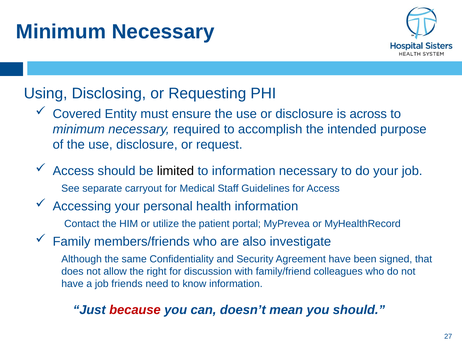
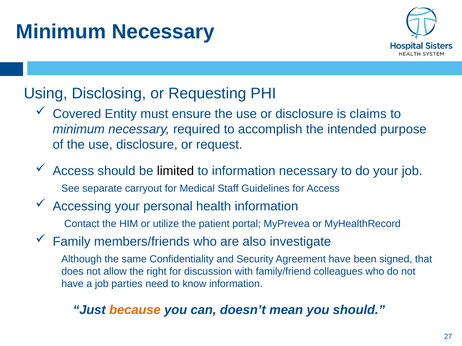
across: across -> claims (368, 114)
friends: friends -> parties (127, 284)
because colour: red -> orange (135, 310)
